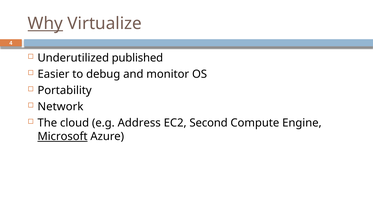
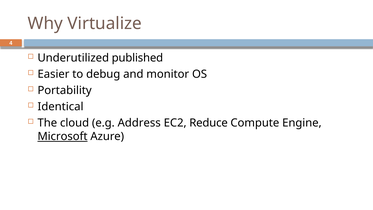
Why underline: present -> none (45, 23)
Network: Network -> Identical (61, 107)
Second: Second -> Reduce (209, 123)
